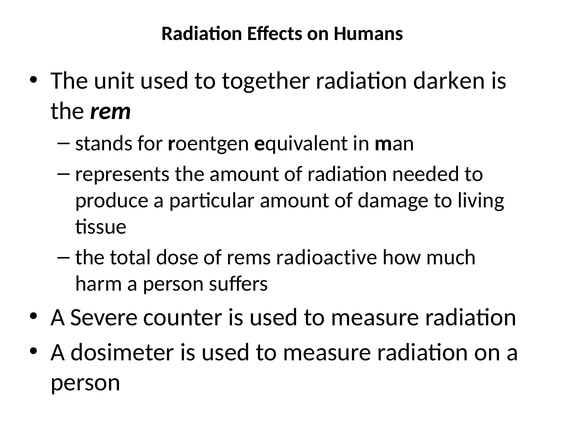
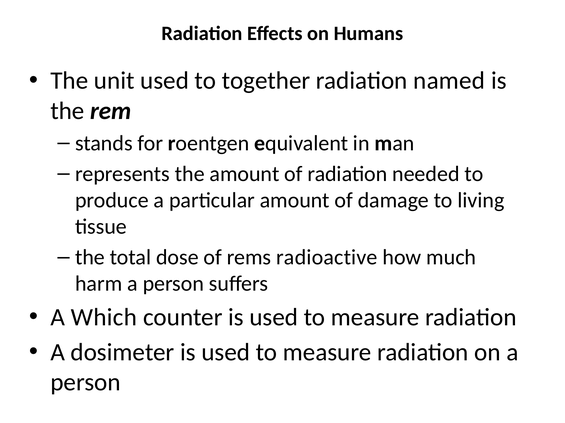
darken: darken -> named (449, 81)
Severe: Severe -> Which (104, 318)
